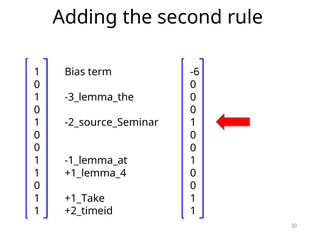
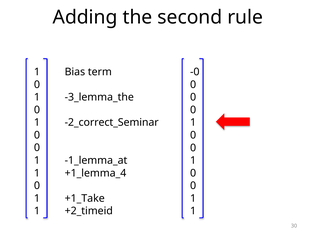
-6: -6 -> -0 (195, 72)
-2_source_Seminar: -2_source_Seminar -> -2_correct_Seminar (112, 122)
